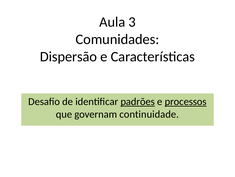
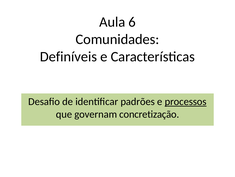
3: 3 -> 6 (132, 22)
Dispersão: Dispersão -> Definíveis (68, 56)
padrões underline: present -> none (138, 101)
continuidade: continuidade -> concretização (149, 114)
